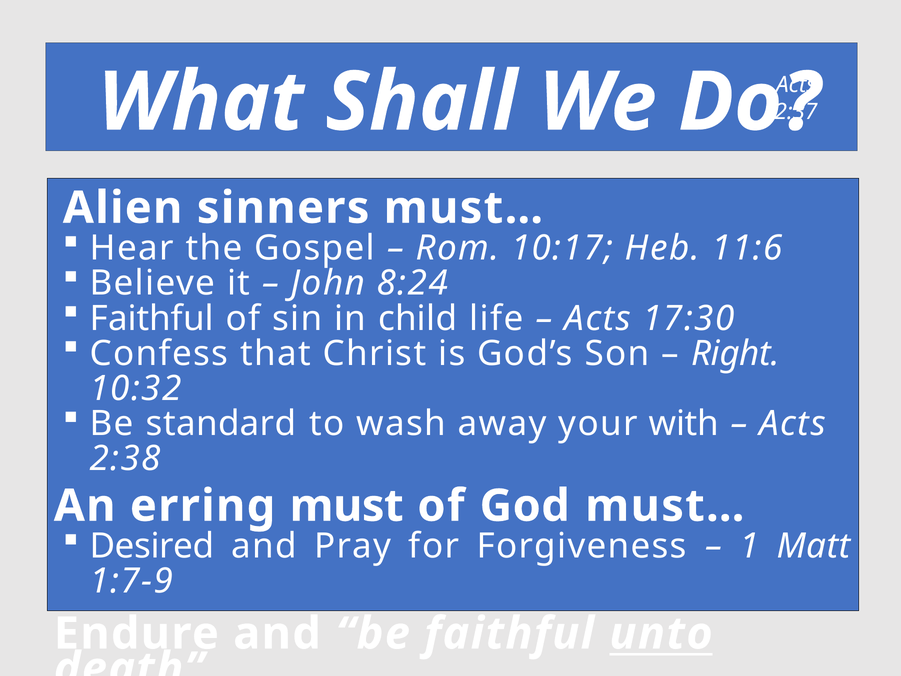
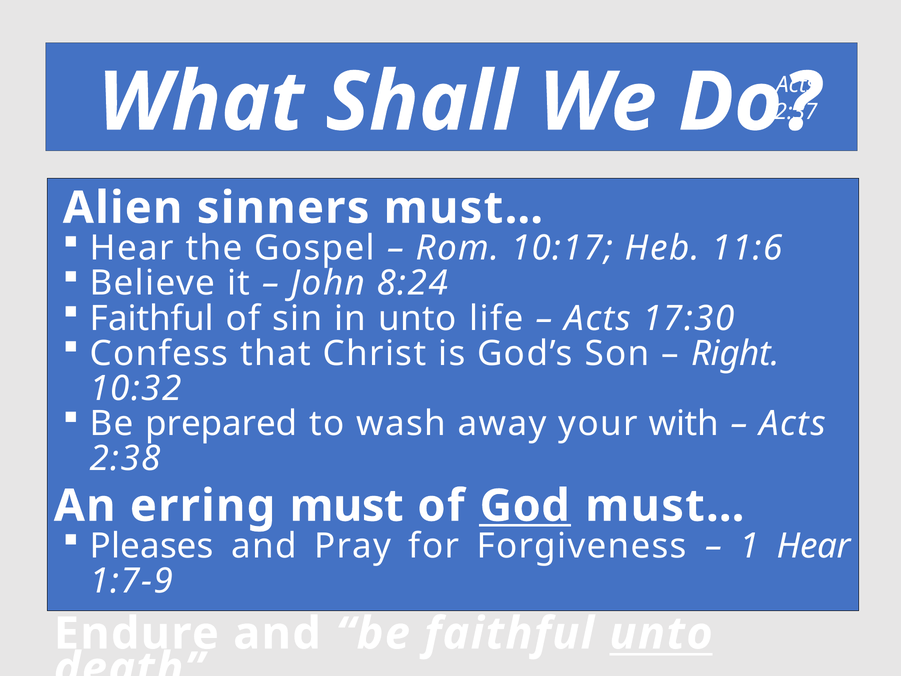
in child: child -> unto (418, 318)
standard: standard -> prepared (221, 423)
God underline: none -> present (525, 506)
Desired: Desired -> Pleases (152, 546)
1 Matt: Matt -> Hear (814, 546)
